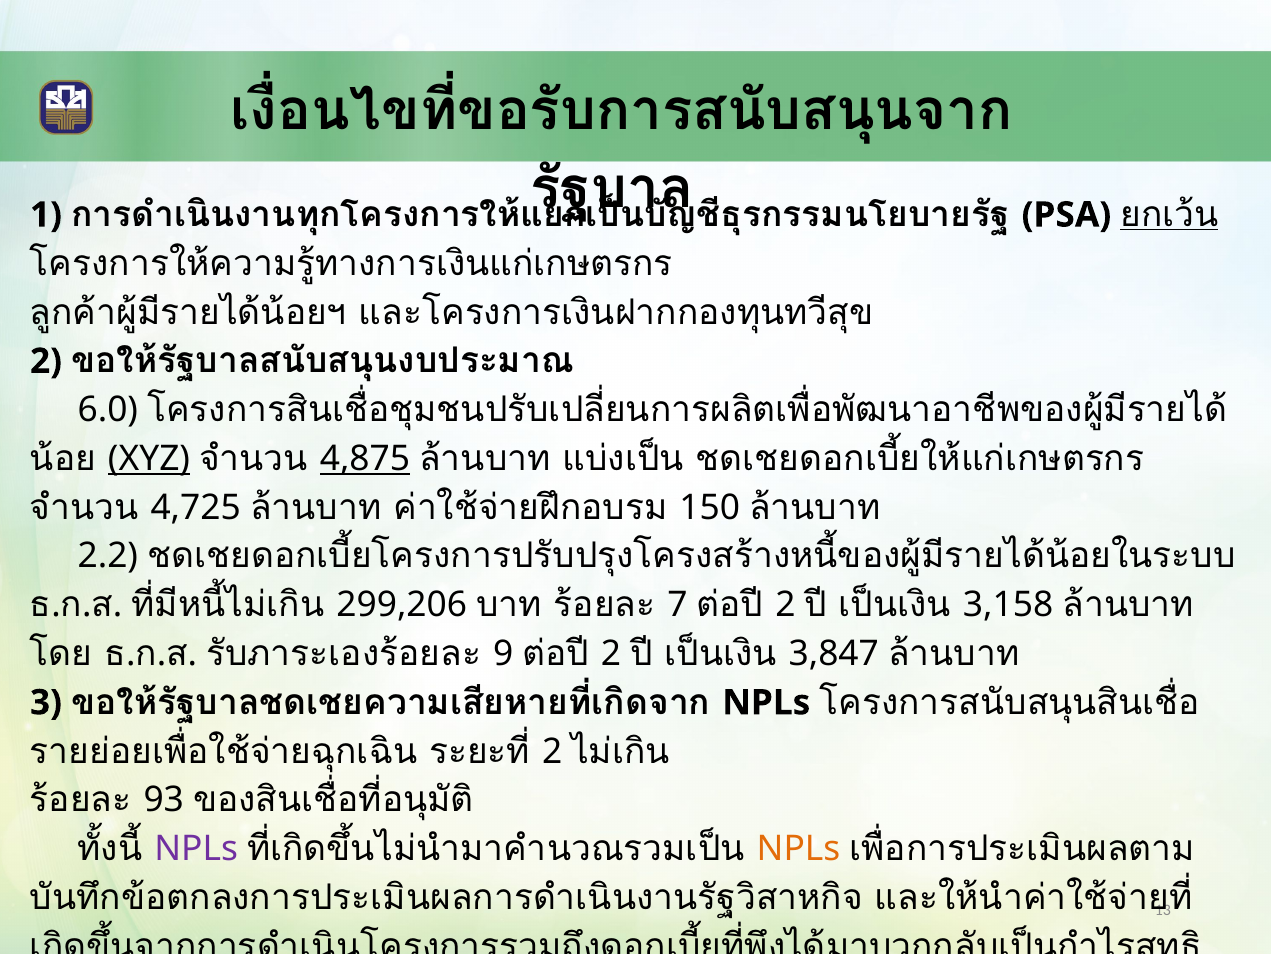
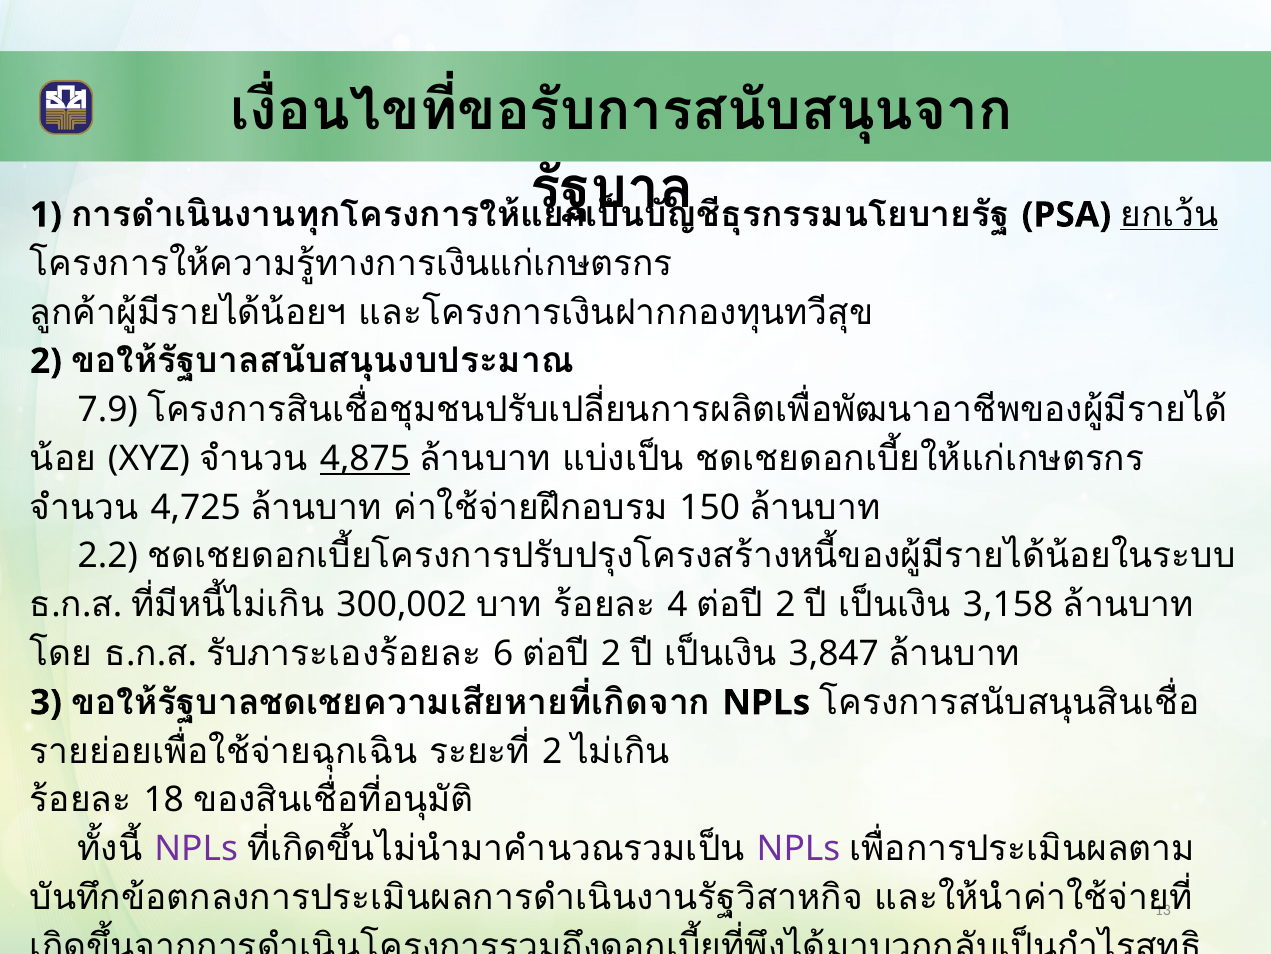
6.0: 6.0 -> 7.9 (108, 410)
XYZ underline: present -> none (149, 458)
299,206: 299,206 -> 300,002 (402, 605)
7: 7 -> 4 (678, 605)
9: 9 -> 6 (503, 653)
93: 93 -> 18 (164, 800)
NPLs colour: orange -> purple (799, 848)
